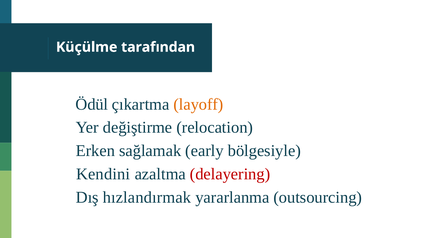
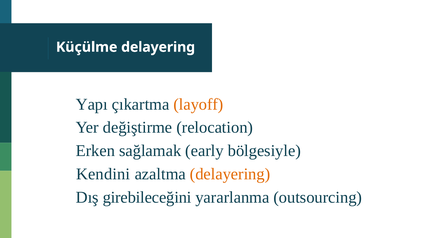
Küçülme tarafından: tarafından -> delayering (158, 47)
Ödül: Ödül -> Yapı (92, 104)
delayering colour: red -> orange (230, 175)
hızlandırmak: hızlandırmak -> girebileceğini (147, 198)
